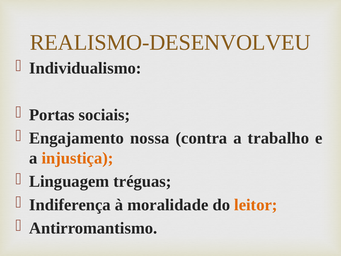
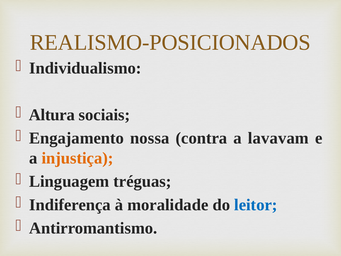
REALISMO-DESENVOLVEU: REALISMO-DESENVOLVEU -> REALISMO-POSICIONADOS (170, 42)
Portas: Portas -> Altura (52, 115)
trabalho: trabalho -> lavavam (278, 138)
leitor colour: orange -> blue (256, 205)
